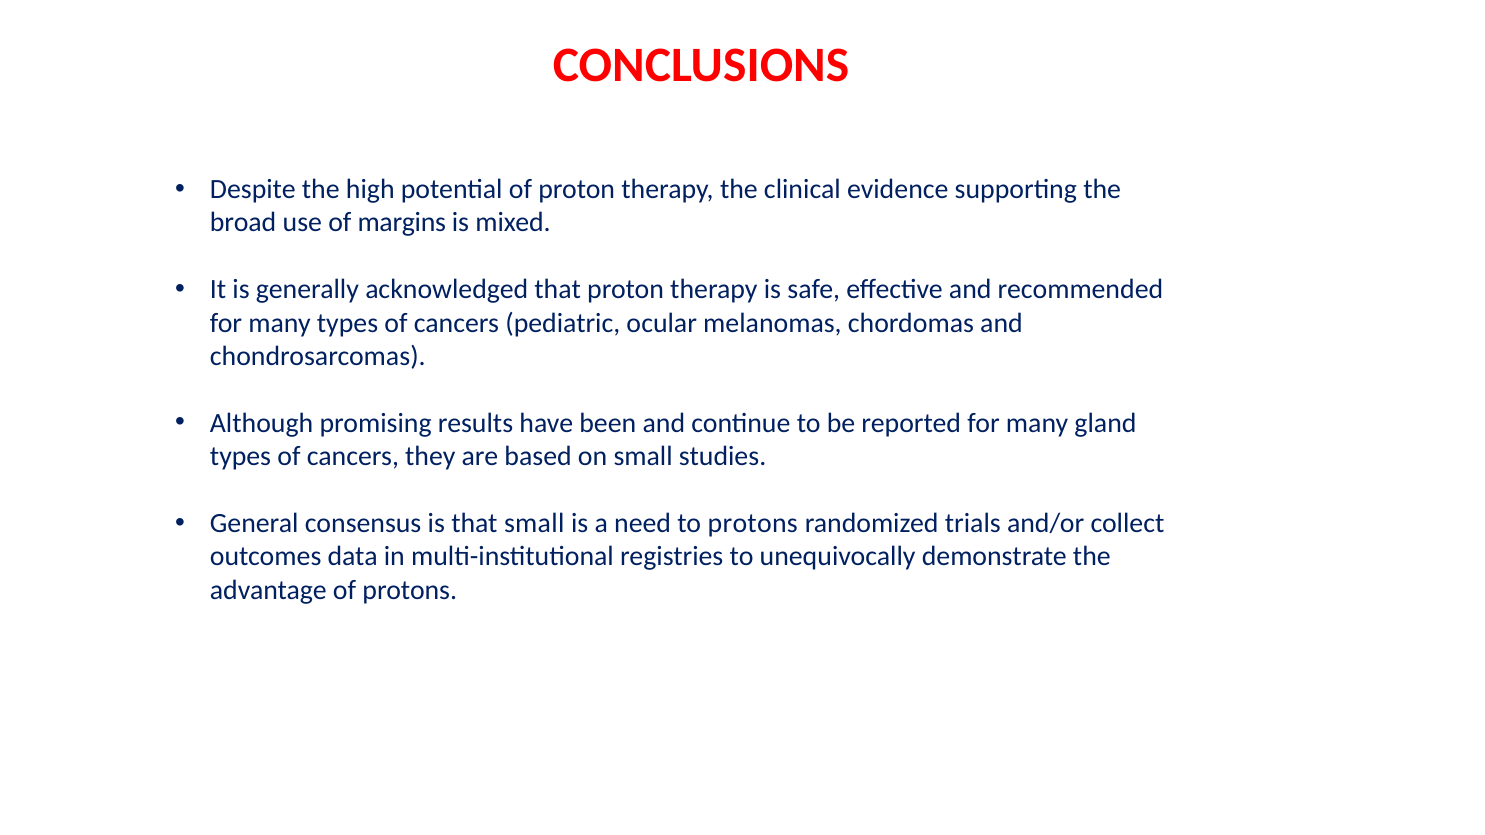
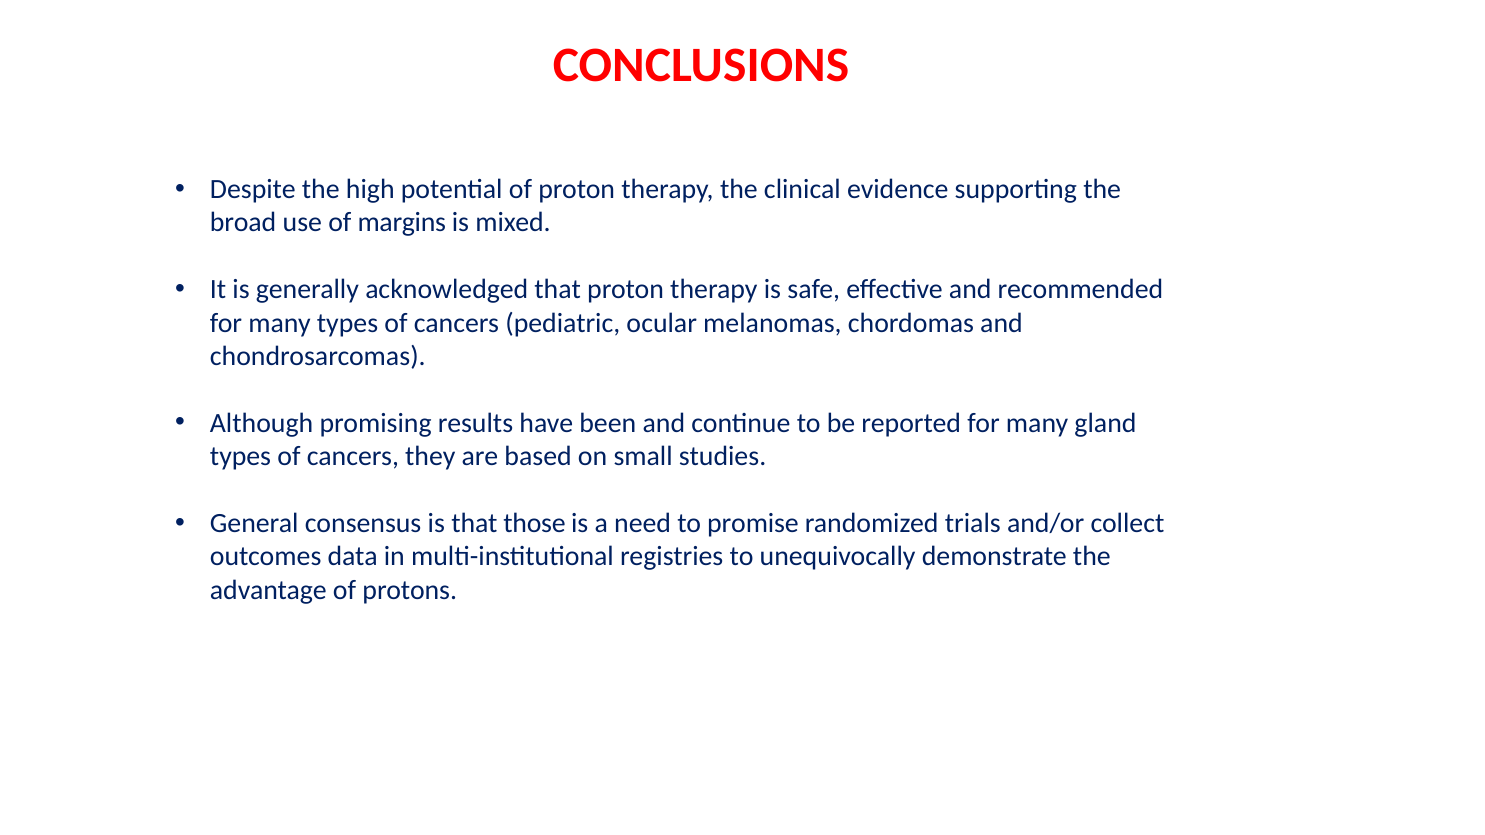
that small: small -> those (535, 524)
to protons: protons -> promise (753, 524)
